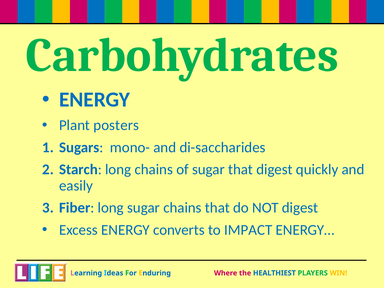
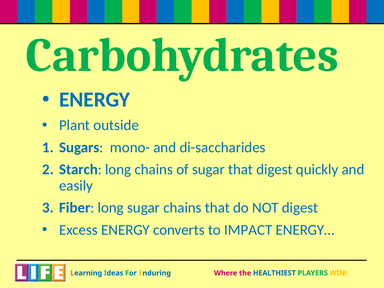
posters: posters -> outside (116, 125)
